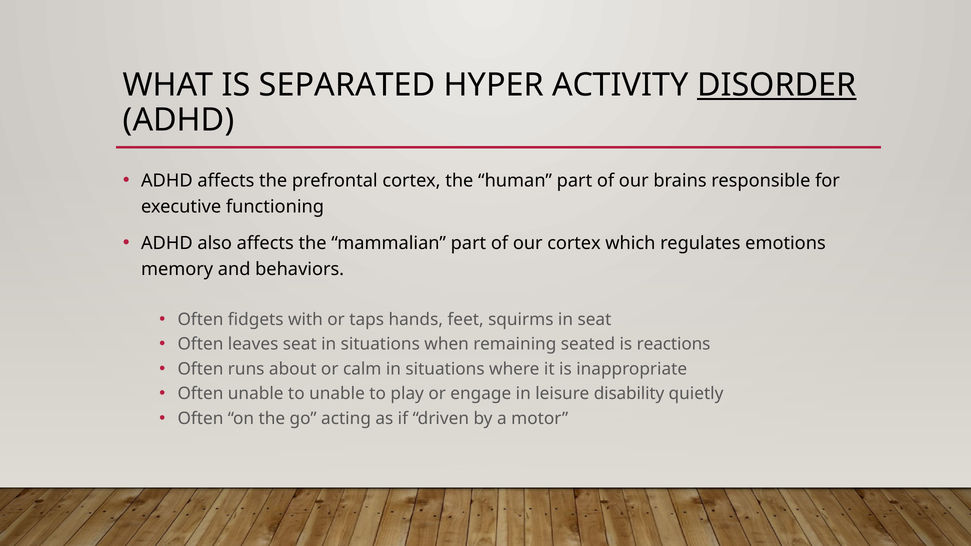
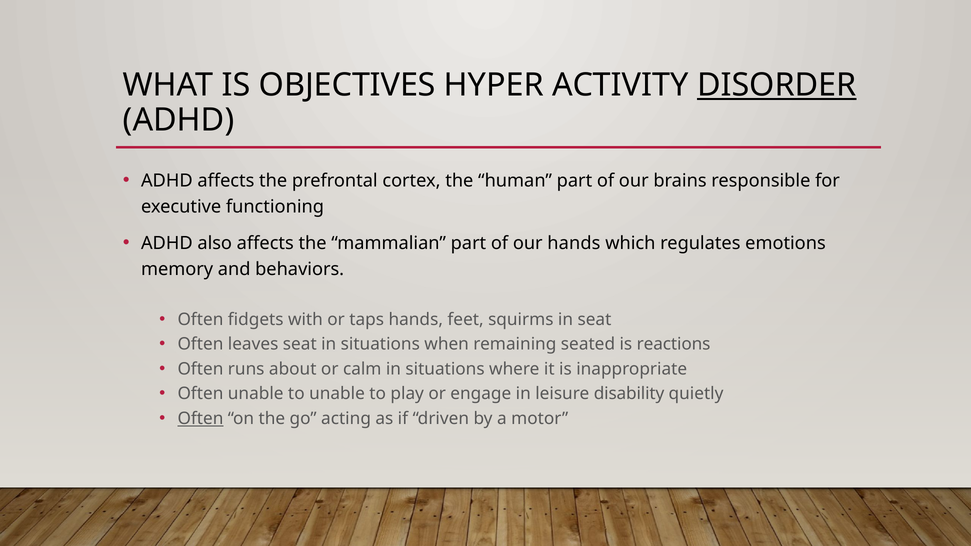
SEPARATED: SEPARATED -> OBJECTIVES (347, 85)
our cortex: cortex -> hands (574, 243)
Often underline: none -> present (200, 419)
